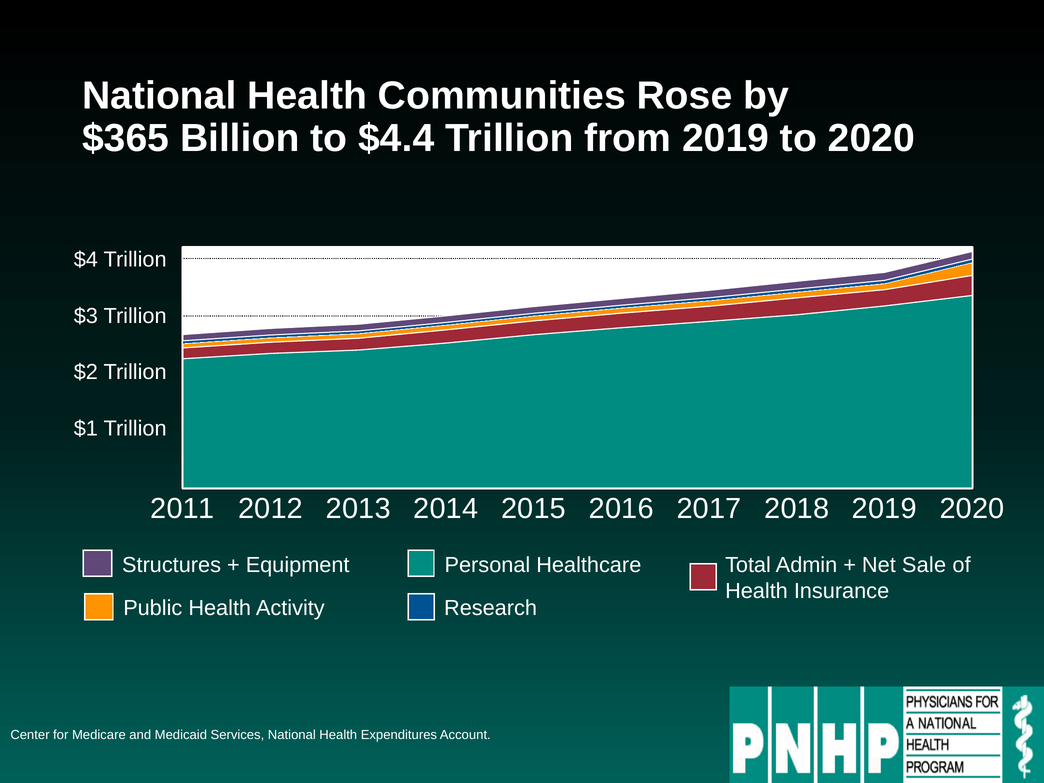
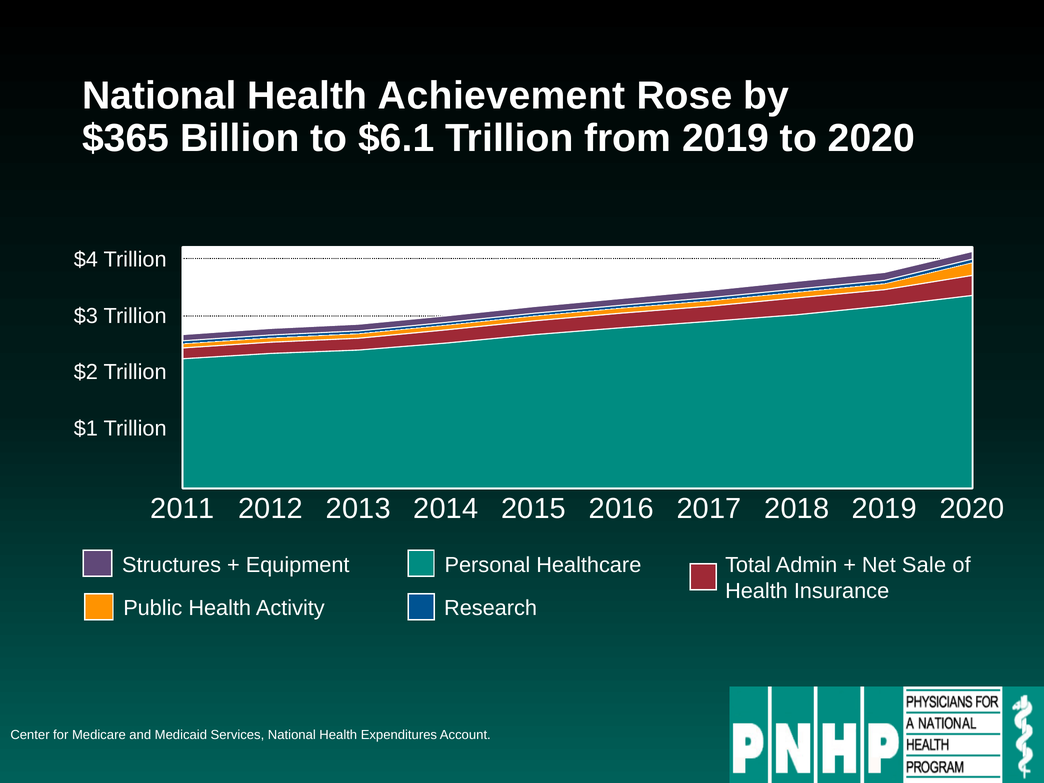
Communities: Communities -> Achievement (502, 96)
$4.4: $4.4 -> $6.1 (396, 138)
